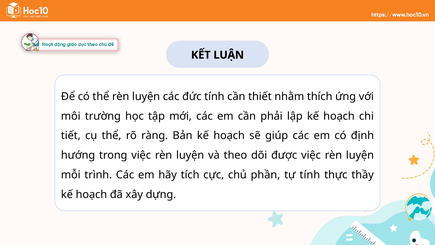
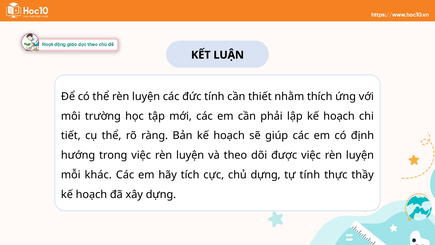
trình: trình -> khác (98, 175)
chủ phần: phần -> dựng (266, 175)
